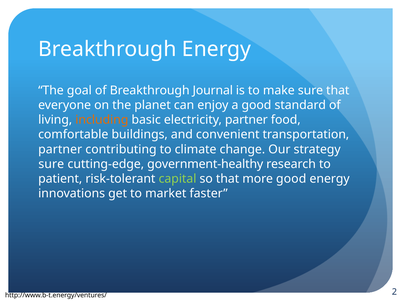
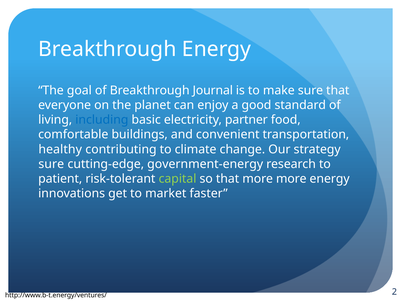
including colour: orange -> blue (102, 120)
partner: partner -> healthy (60, 149)
government-healthy: government-healthy -> government-energy (205, 164)
more good: good -> more (291, 179)
